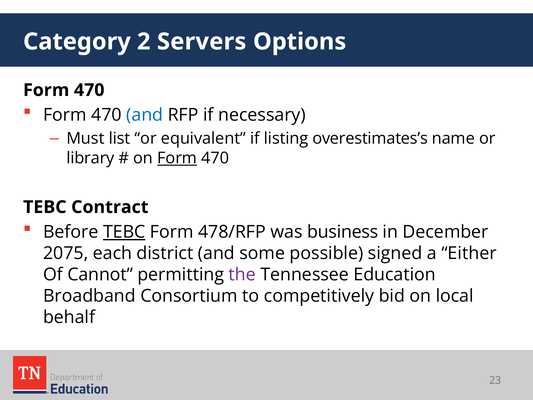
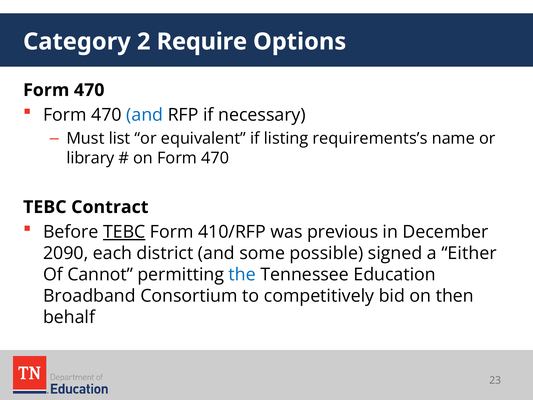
Servers: Servers -> Require (202, 42)
overestimates’s: overestimates’s -> requirements’s (370, 139)
Form underline: present -> none (177, 158)
478/RFP: 478/RFP -> 410/RFP (232, 232)
business: business -> previous (343, 232)
2075: 2075 -> 2090 (66, 253)
the colour: purple -> blue (242, 275)
local: local -> then (455, 296)
